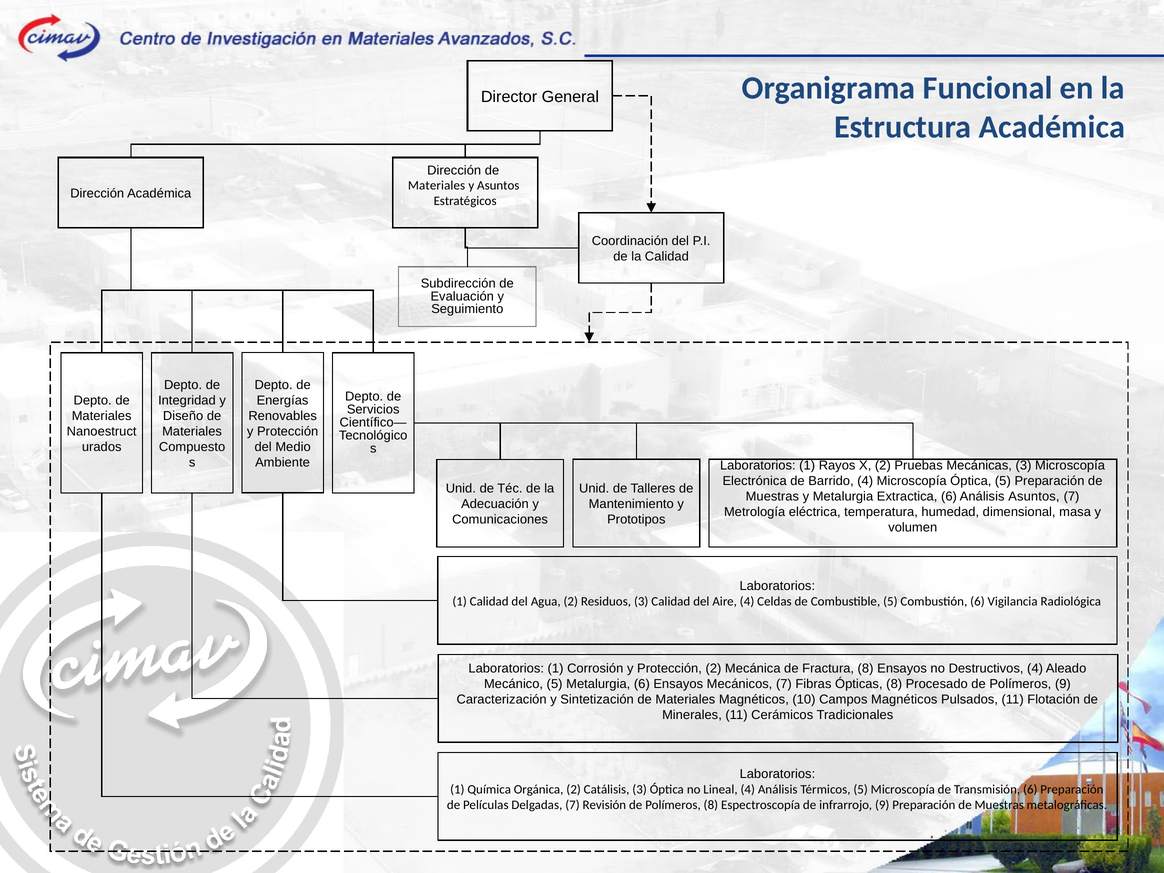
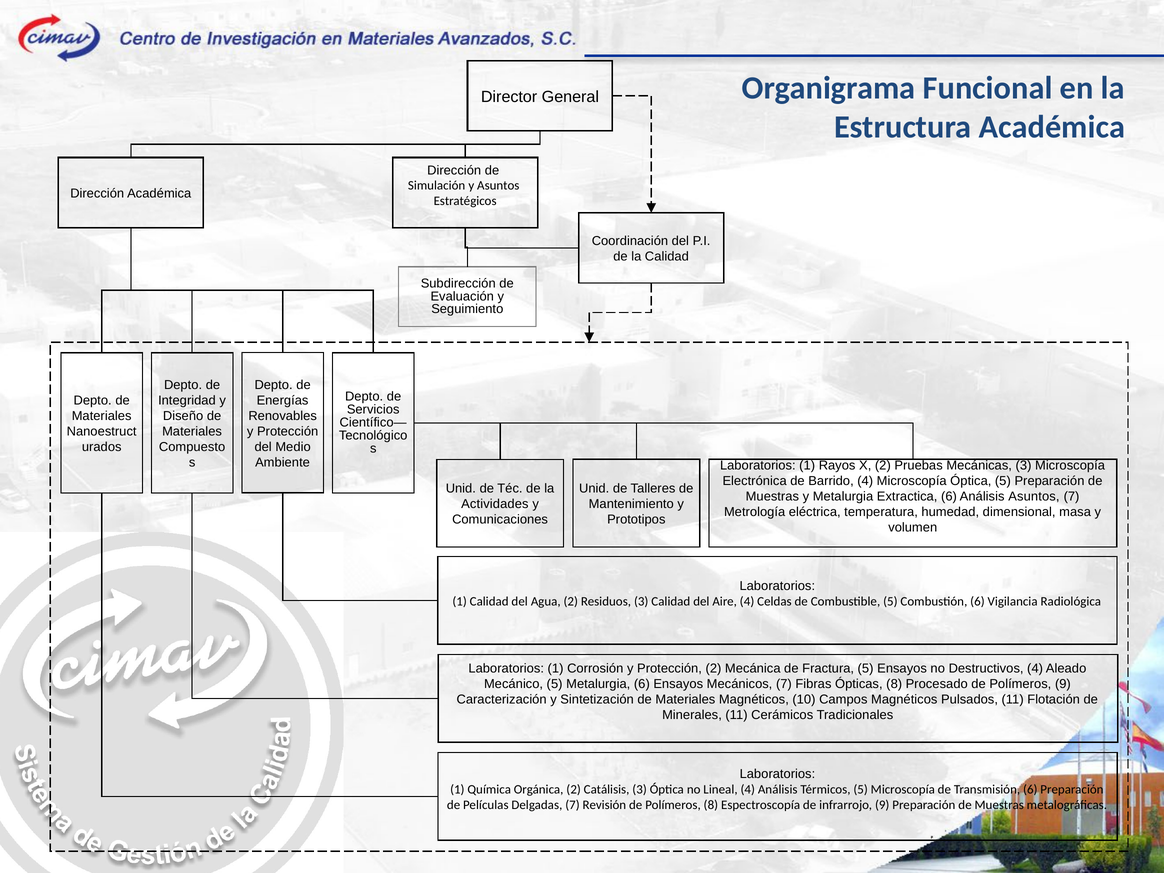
Materiales: Materiales -> Simulación (437, 186)
Adecuación: Adecuación -> Actividades (495, 504)
Fractura 8: 8 -> 5 (866, 668)
